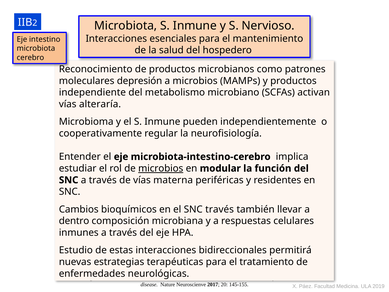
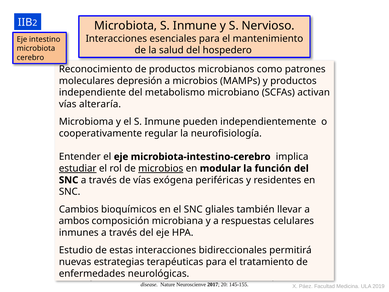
estudiar underline: none -> present (78, 168)
materna: materna -> exógena (173, 180)
SNC través: través -> gliales (220, 209)
dentro: dentro -> ambos (74, 221)
